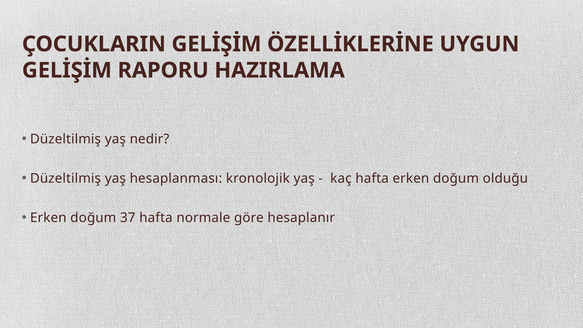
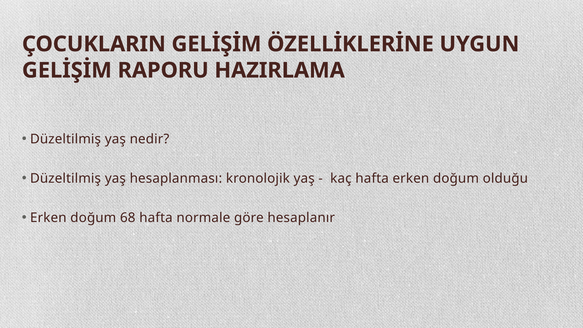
37: 37 -> 68 (128, 218)
